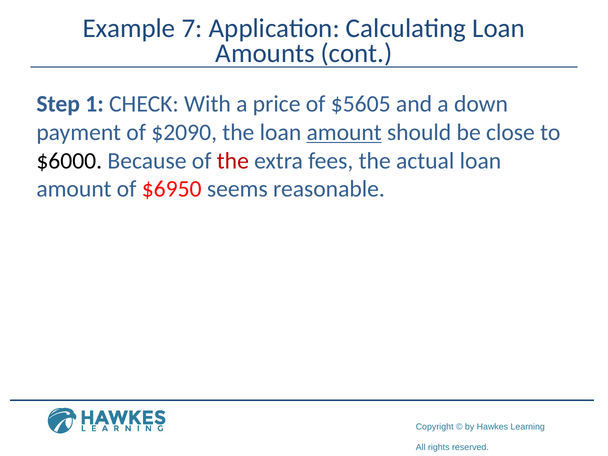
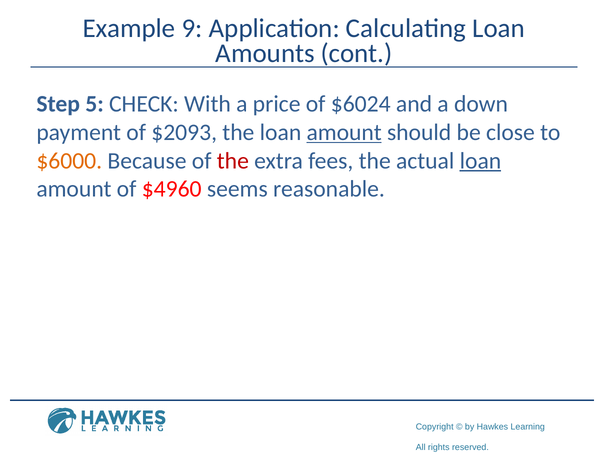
7: 7 -> 9 (192, 28)
1: 1 -> 5 (95, 104)
$5605: $5605 -> $6024 (361, 104)
$2090: $2090 -> $2093 (184, 132)
$6000 colour: black -> orange (69, 161)
loan underline: none -> present (480, 161)
$6950: $6950 -> $4960 (172, 189)
